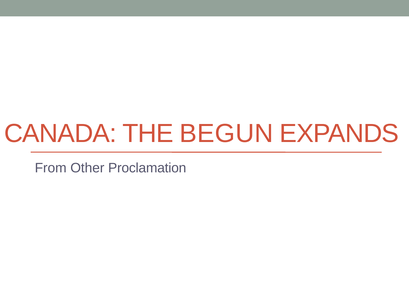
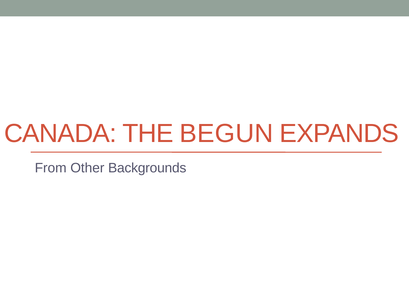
Proclamation: Proclamation -> Backgrounds (147, 168)
